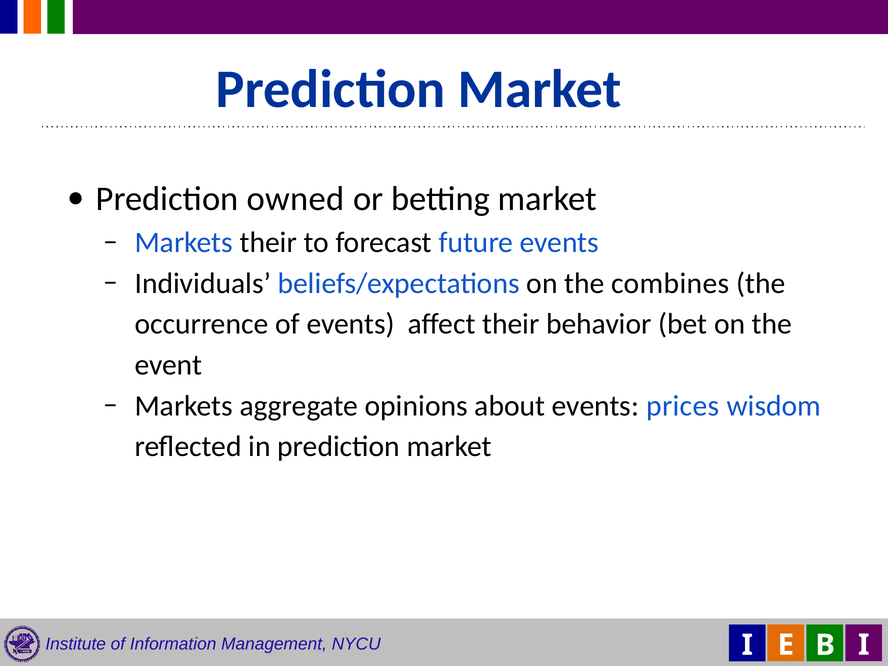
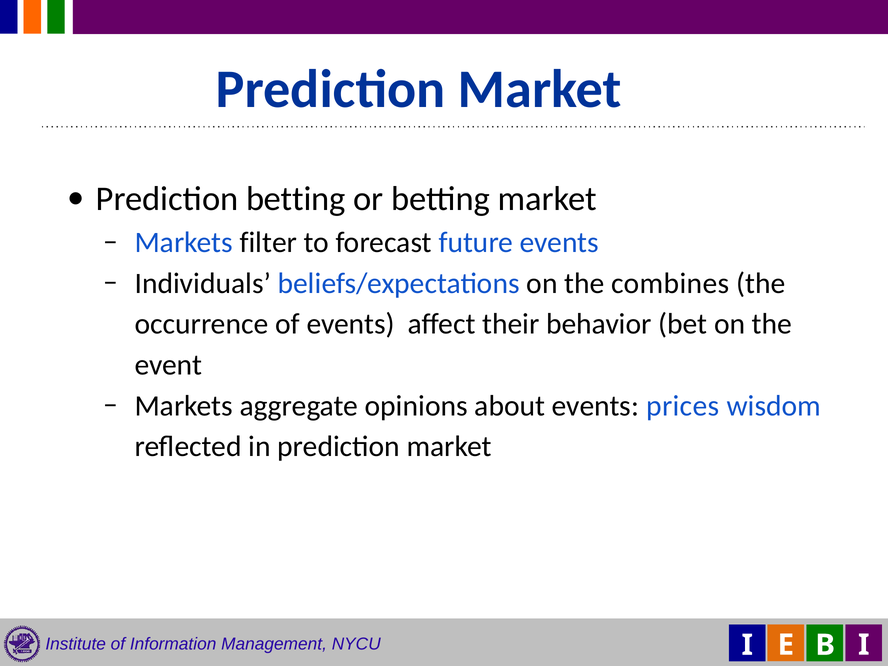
Prediction owned: owned -> betting (296, 199)
Markets their: their -> filter (268, 243)
